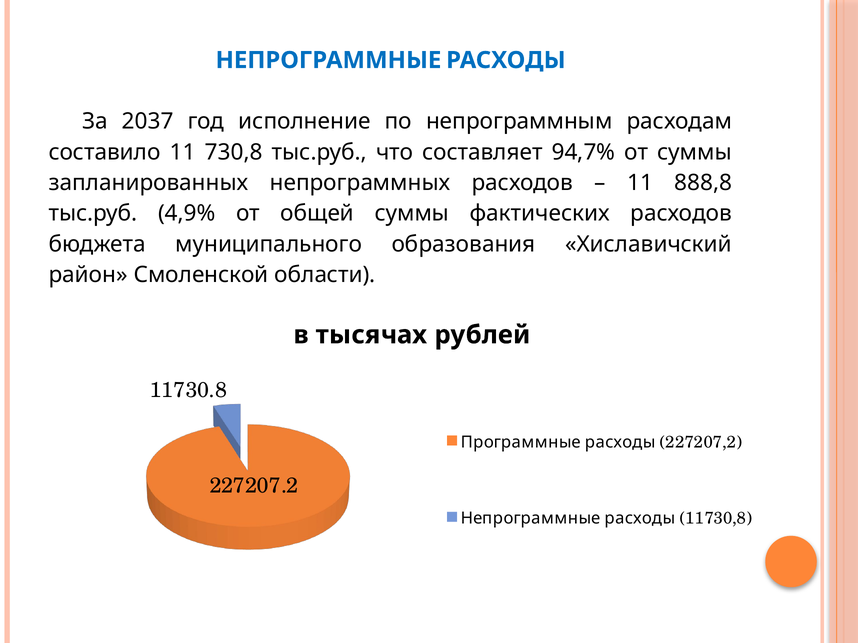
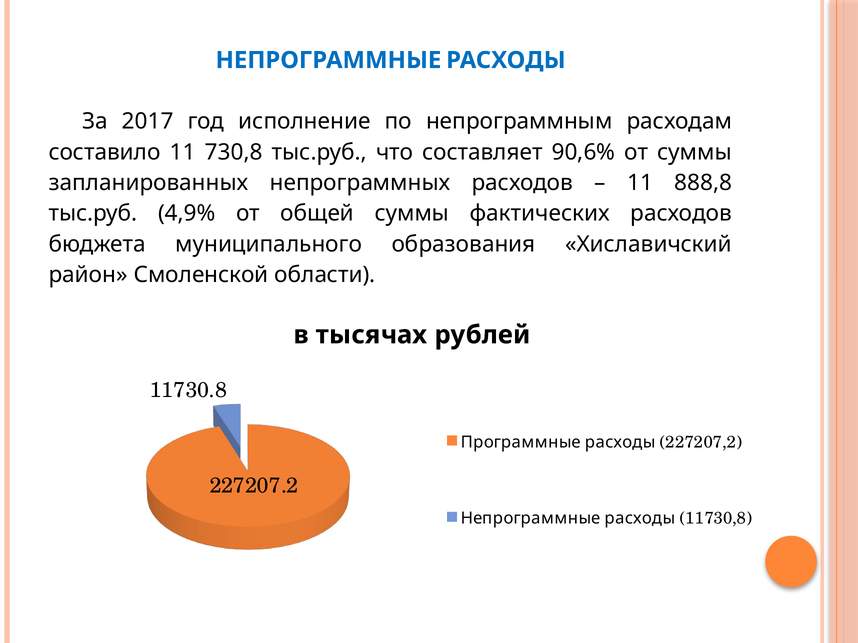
2037: 2037 -> 2017 (148, 121)
94,7%: 94,7% -> 90,6% (583, 152)
